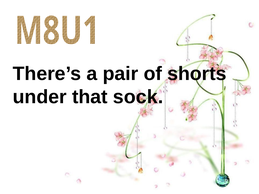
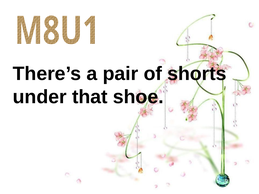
sock: sock -> shoe (138, 97)
